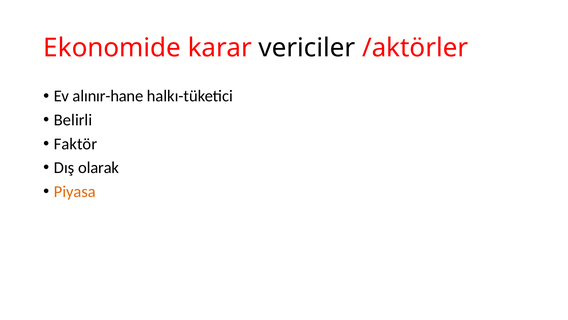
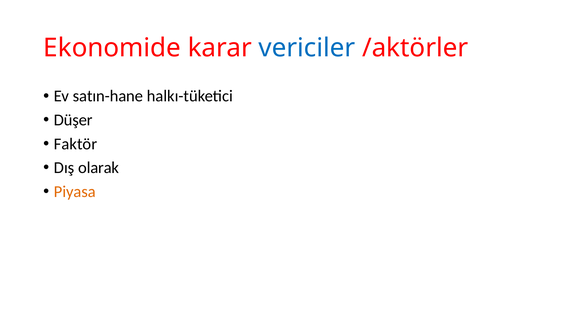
vericiler colour: black -> blue (307, 48)
alınır-hane: alınır-hane -> satın-hane (108, 96)
Belirli: Belirli -> Düşer (73, 120)
